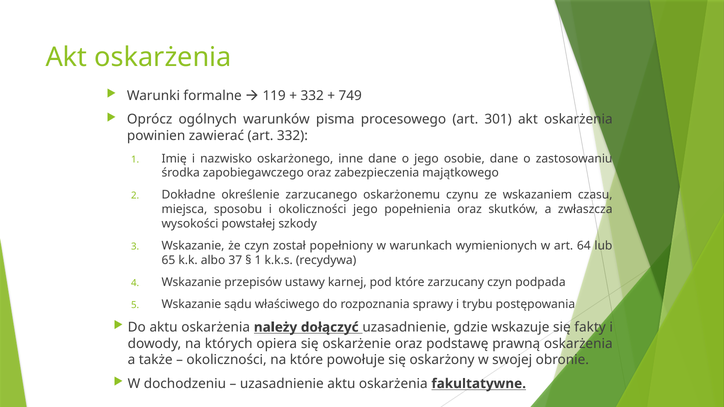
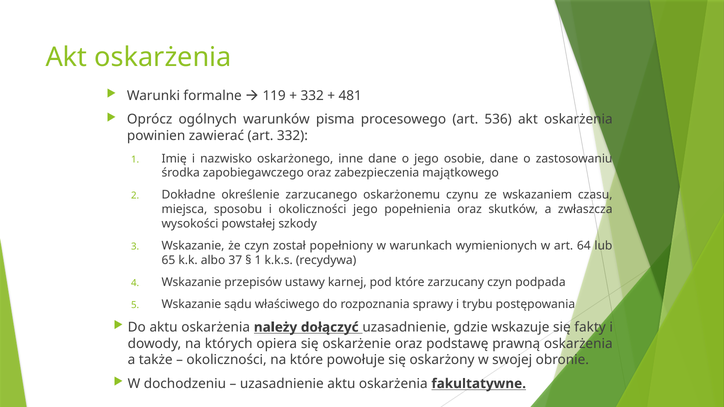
749: 749 -> 481 (350, 96)
301: 301 -> 536 (498, 120)
